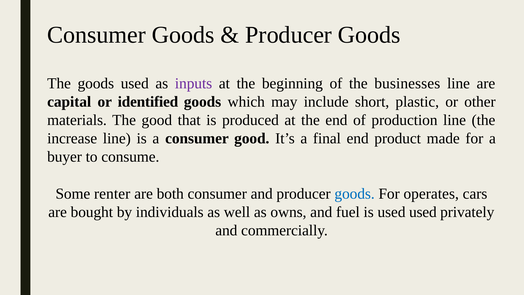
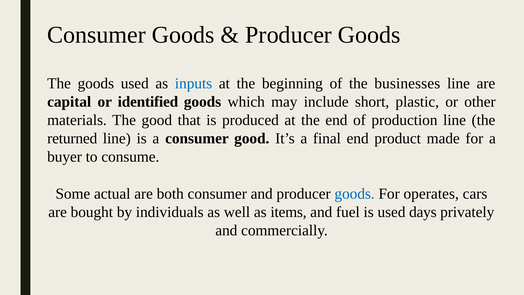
inputs colour: purple -> blue (194, 83)
increase: increase -> returned (72, 138)
renter: renter -> actual (112, 193)
owns: owns -> items (289, 212)
used used: used -> days (423, 212)
